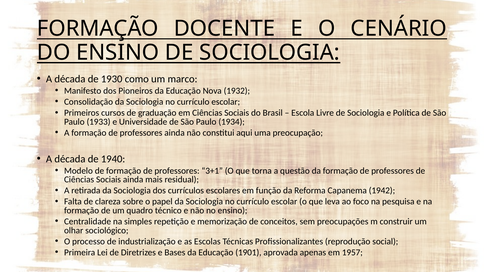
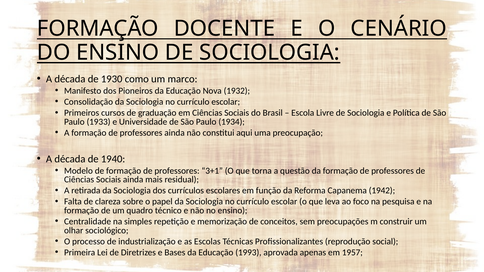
1901: 1901 -> 1993 (248, 253)
